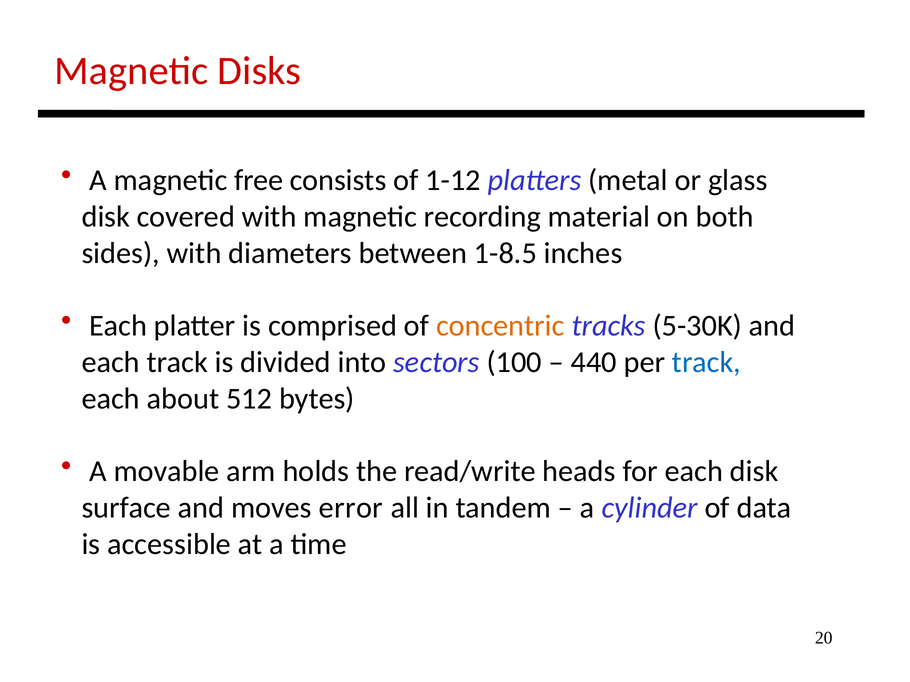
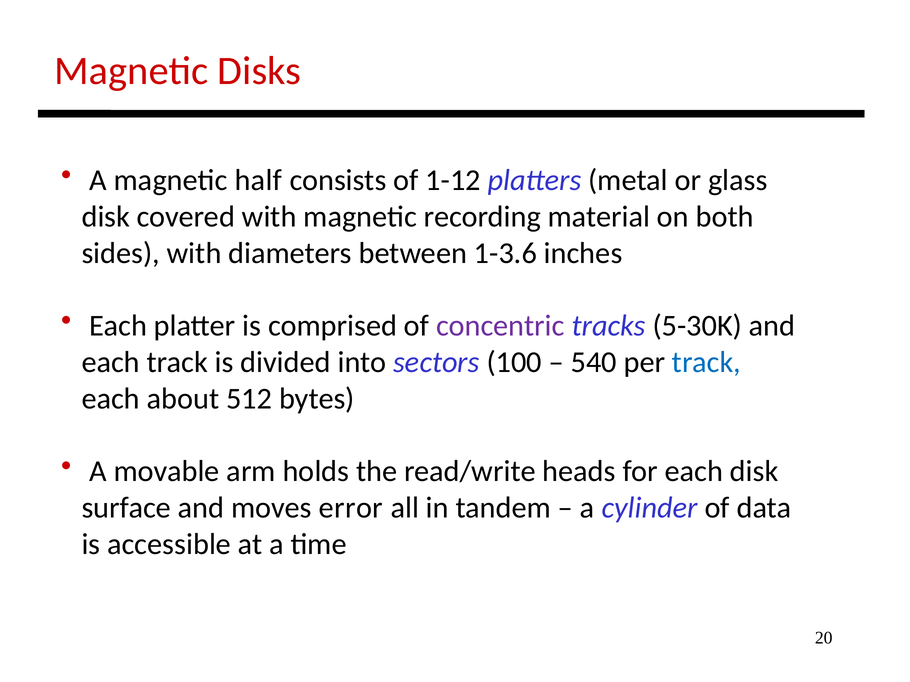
free: free -> half (258, 180)
1-8.5: 1-8.5 -> 1-3.6 (505, 253)
concentric colour: orange -> purple (500, 326)
440: 440 -> 540 (594, 362)
